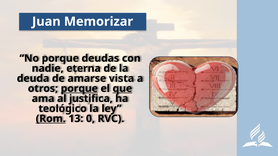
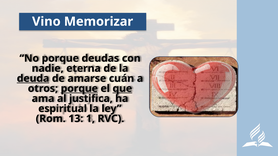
Juan: Juan -> Vino (46, 22)
deuda underline: none -> present (33, 79)
vista: vista -> cuán (121, 79)
teológico: teológico -> espiritual (63, 109)
Rom underline: present -> none (51, 119)
0: 0 -> 1 (90, 119)
